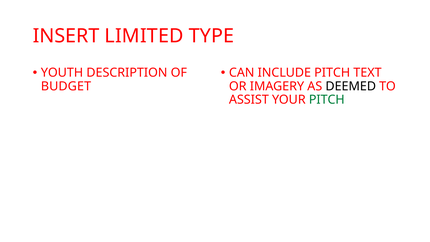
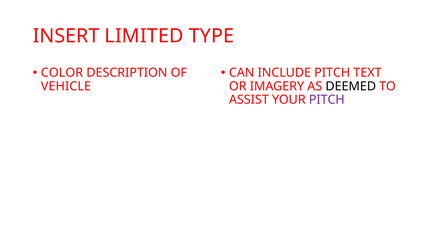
YOUTH: YOUTH -> COLOR (62, 73)
BUDGET: BUDGET -> VEHICLE (66, 86)
PITCH colour: green -> purple (327, 100)
